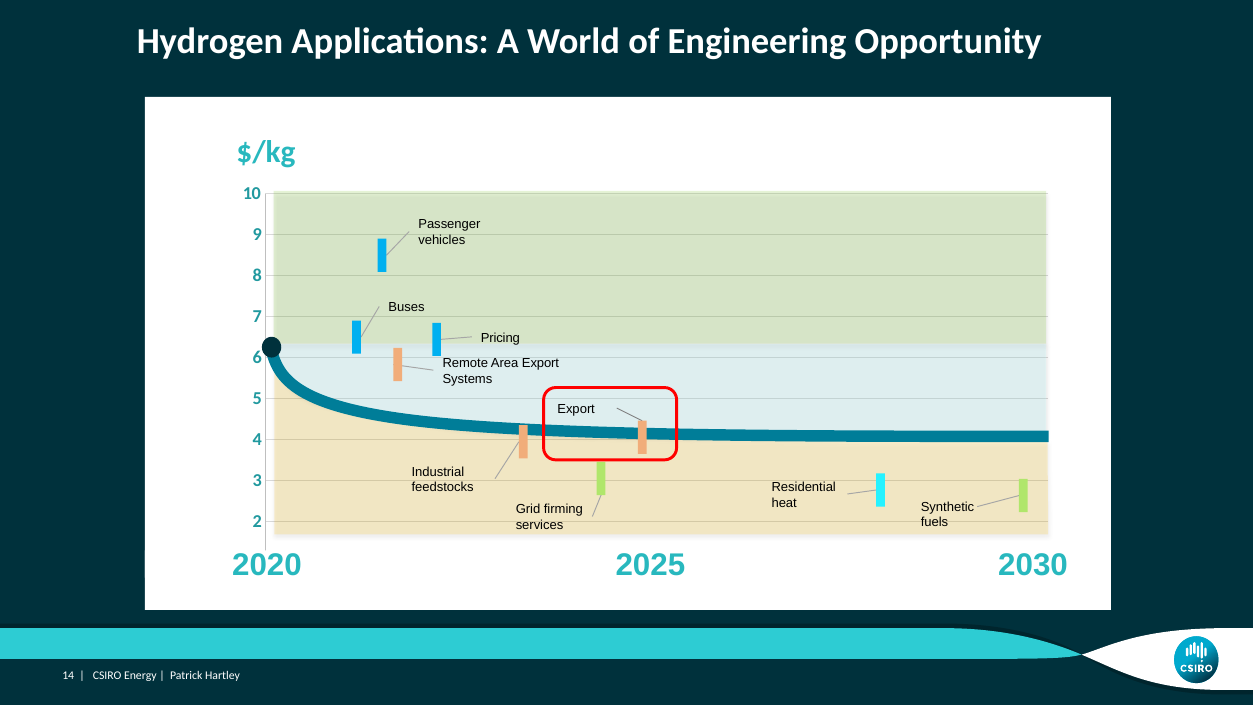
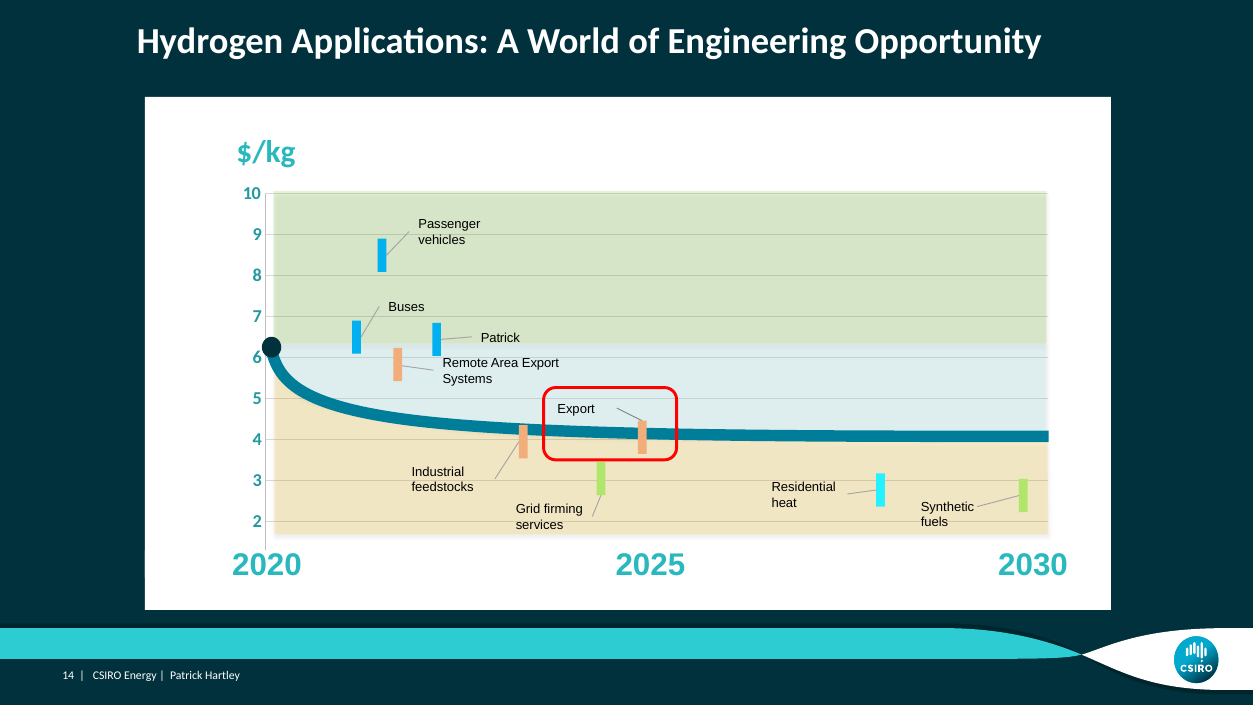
Pricing: Pricing -> Patrick (500, 338)
